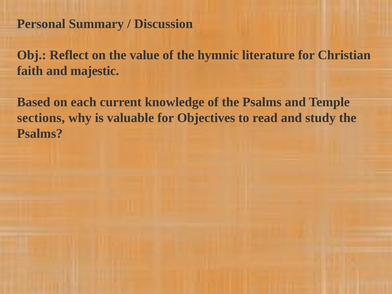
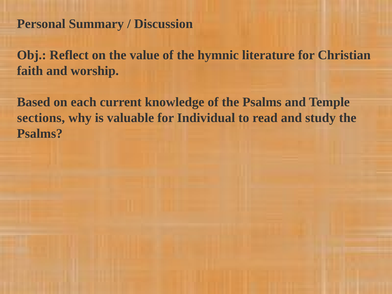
majestic: majestic -> worship (95, 71)
Objectives: Objectives -> Individual (206, 118)
